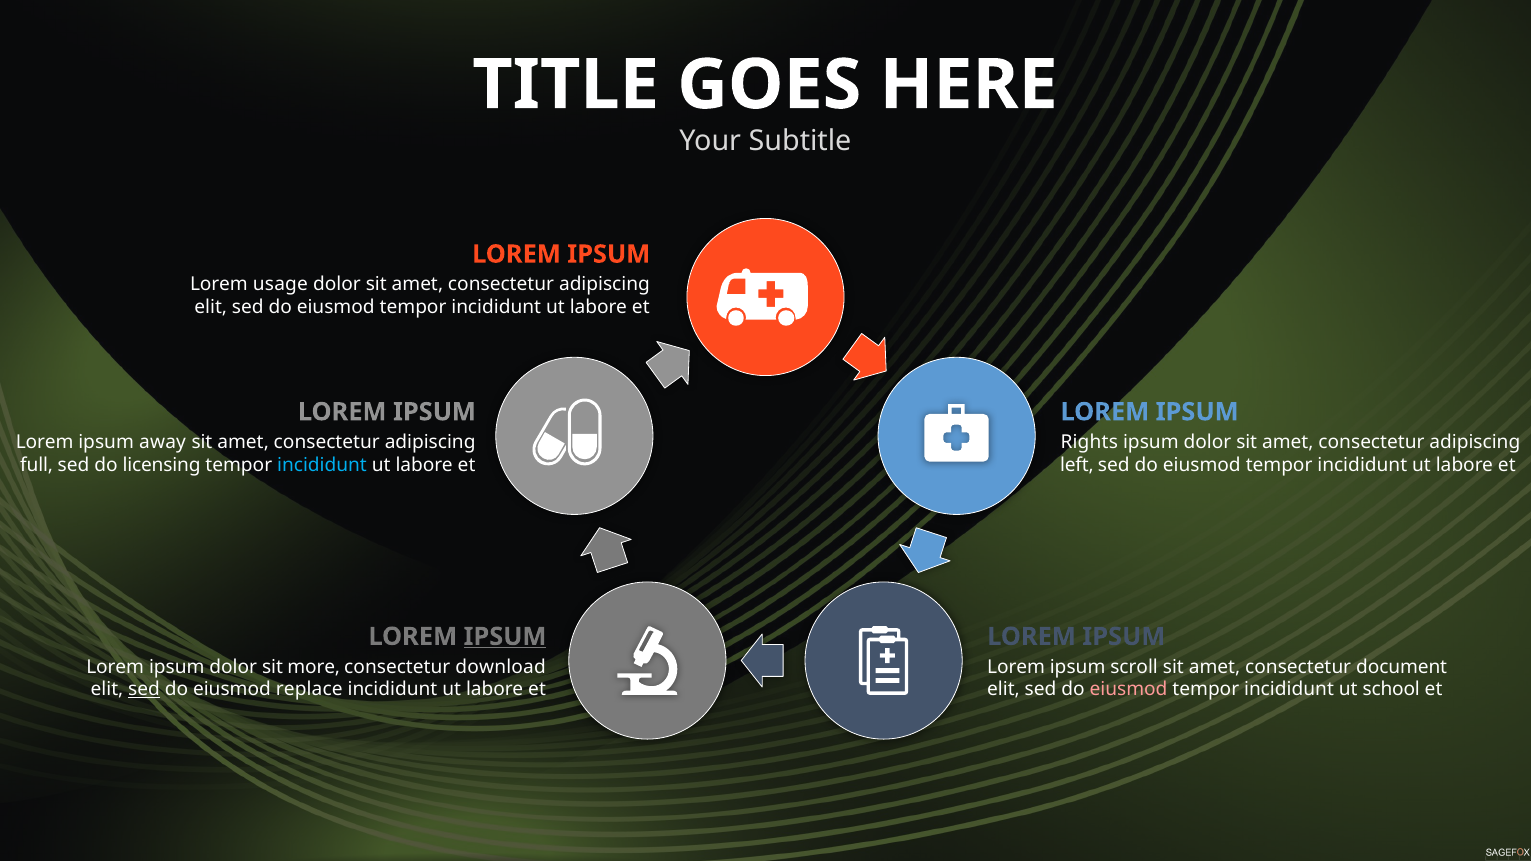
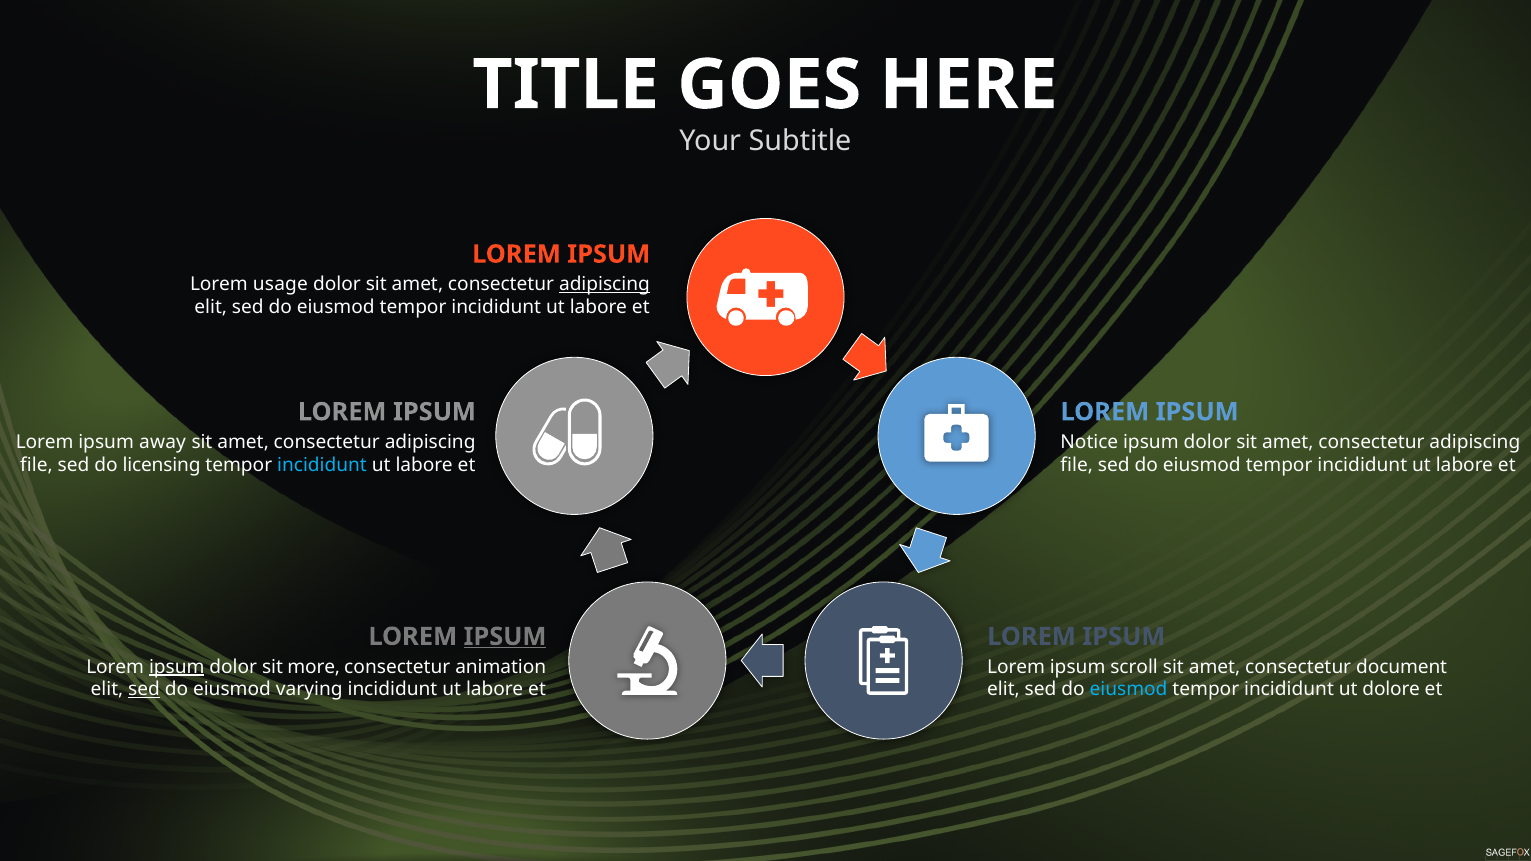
adipiscing underline: none -> present (604, 284)
Rights: Rights -> Notice (1089, 442)
full: full -> file (36, 465)
left: left -> file (1077, 465)
ipsum underline: none -> present (177, 667)
download: download -> animation (501, 667)
replace: replace -> varying (309, 690)
eiusmod colour: pink -> light blue (1129, 690)
school: school -> dolore (1391, 690)
